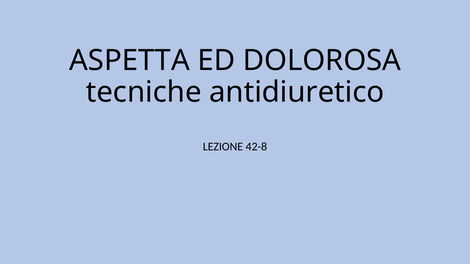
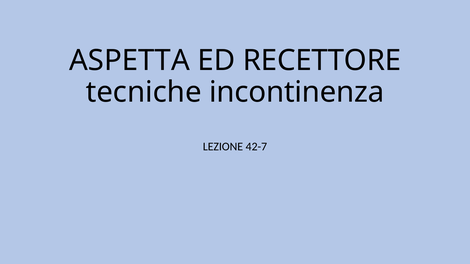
DOLOROSA: DOLOROSA -> RECETTORE (322, 61)
antidiuretico: antidiuretico -> incontinenza (297, 92)
42-8: 42-8 -> 42-7 (256, 147)
